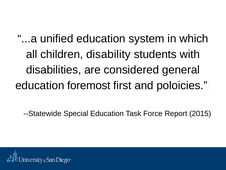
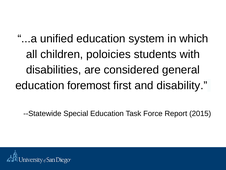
disability: disability -> poloicies (108, 54)
poloicies: poloicies -> disability (182, 85)
